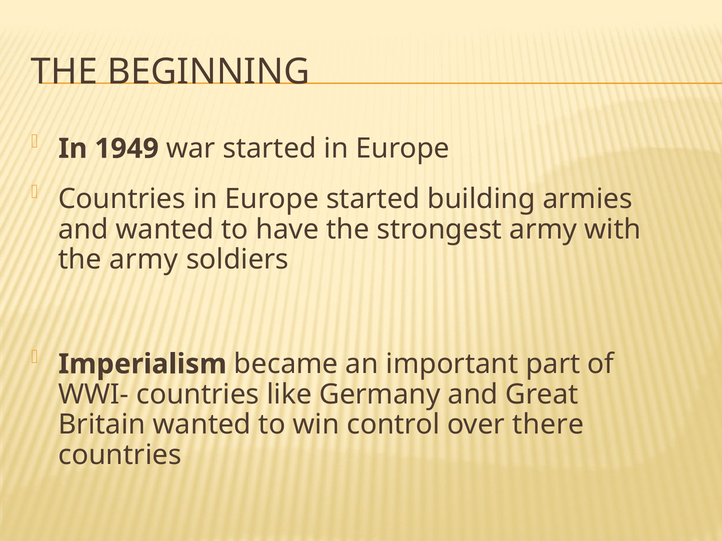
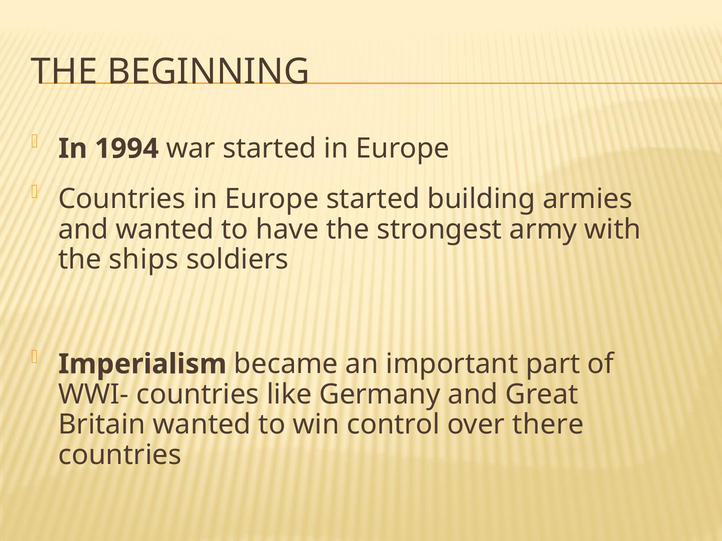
1949: 1949 -> 1994 (127, 149)
the army: army -> ships (144, 260)
